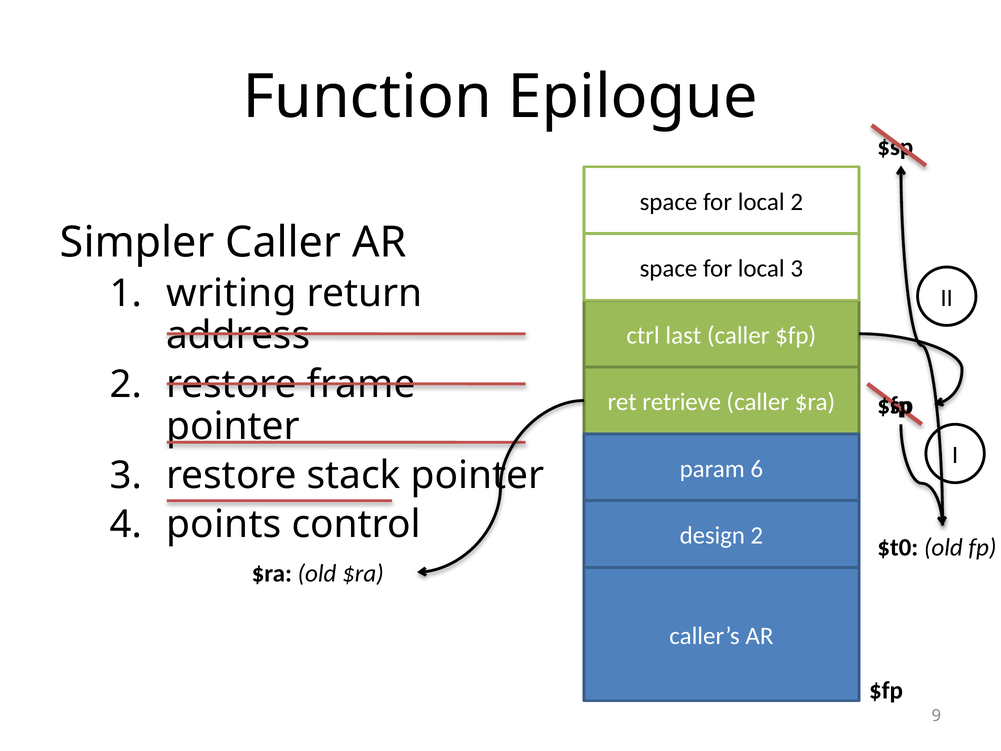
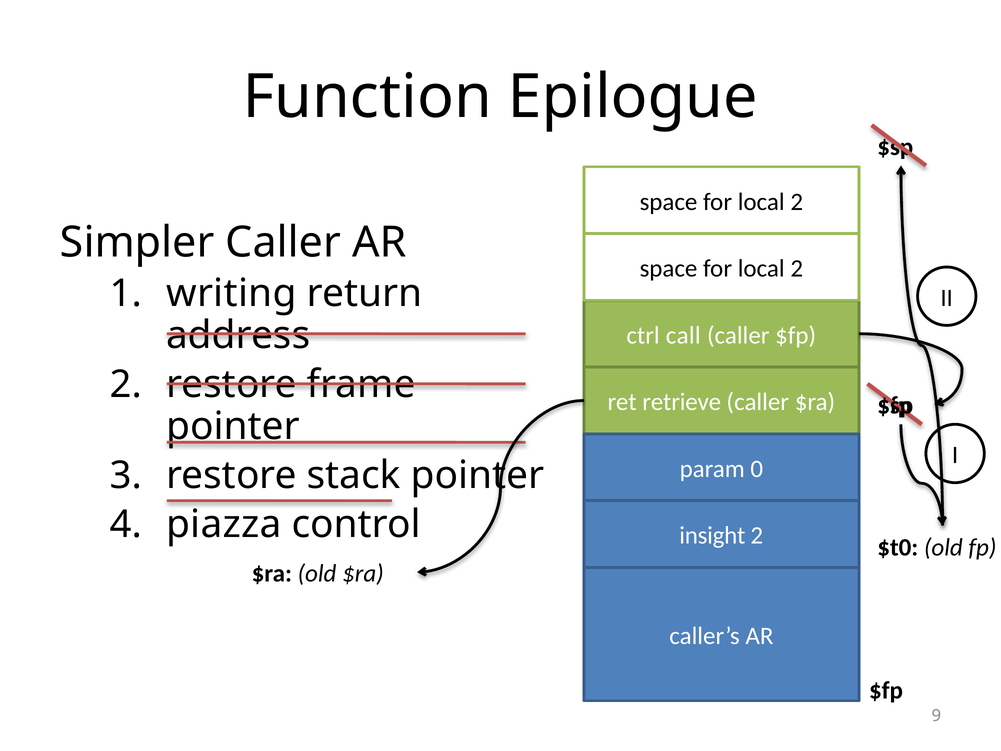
3: 3 -> 2 (797, 269)
last: last -> call (683, 335)
6: 6 -> 0 (757, 469)
points: points -> piazza (224, 524)
design: design -> insight (712, 536)
